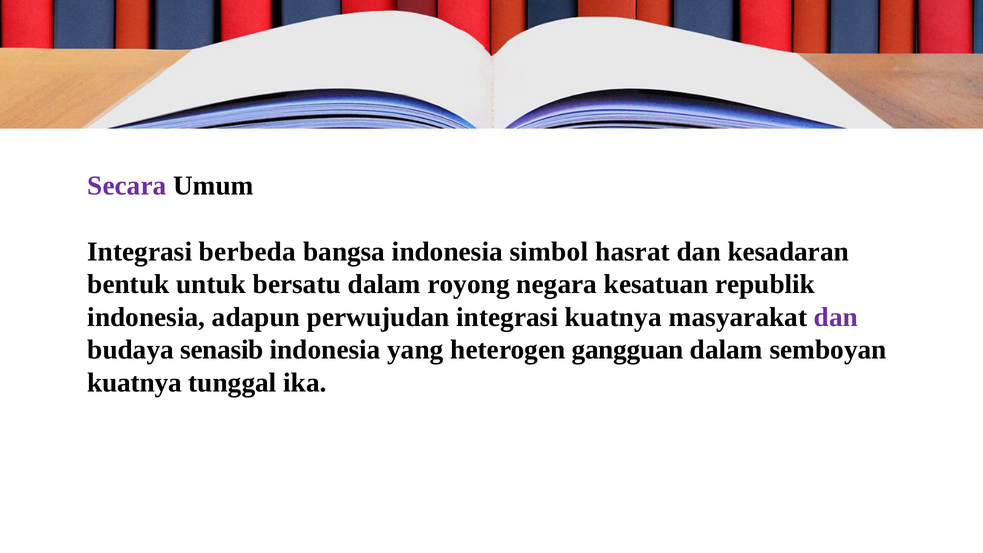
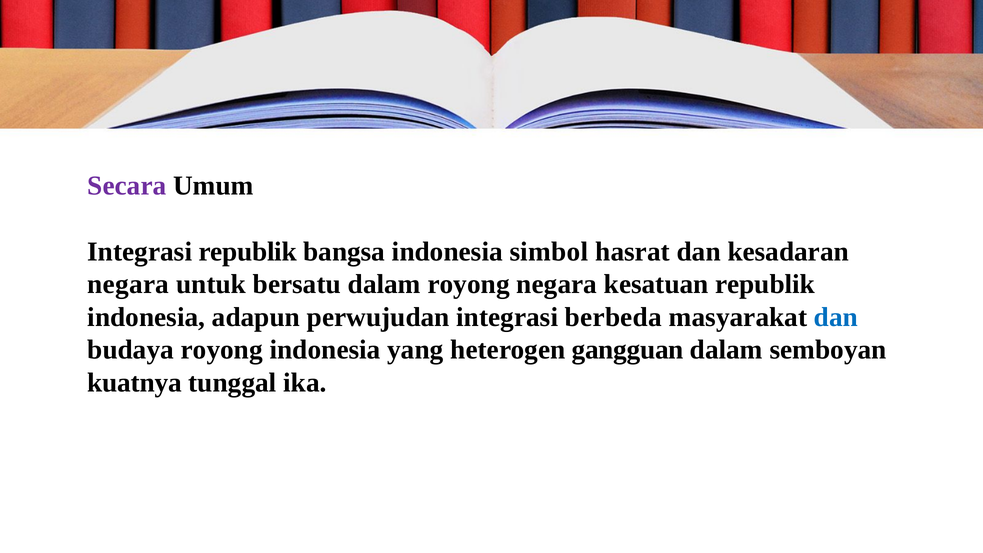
Integrasi berbeda: berbeda -> republik (248, 251)
bentuk: bentuk -> negara (128, 284)
integrasi kuatnya: kuatnya -> berbeda (613, 317)
dan colour: purple -> blue (836, 317)
budaya senasib: senasib -> royong (222, 350)
